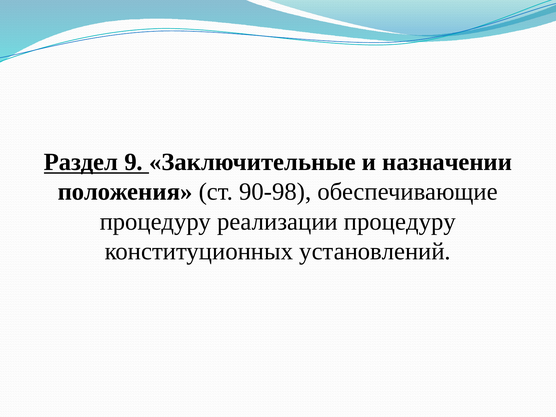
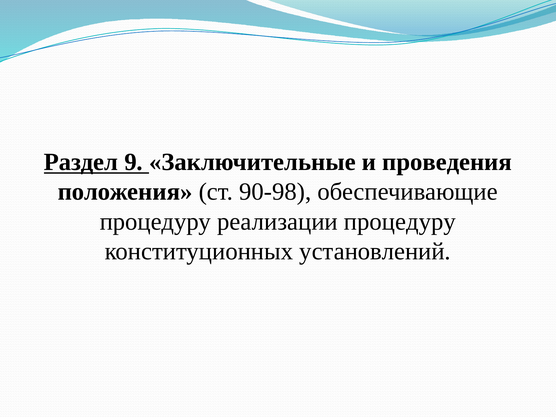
назначении: назначении -> проведения (447, 162)
